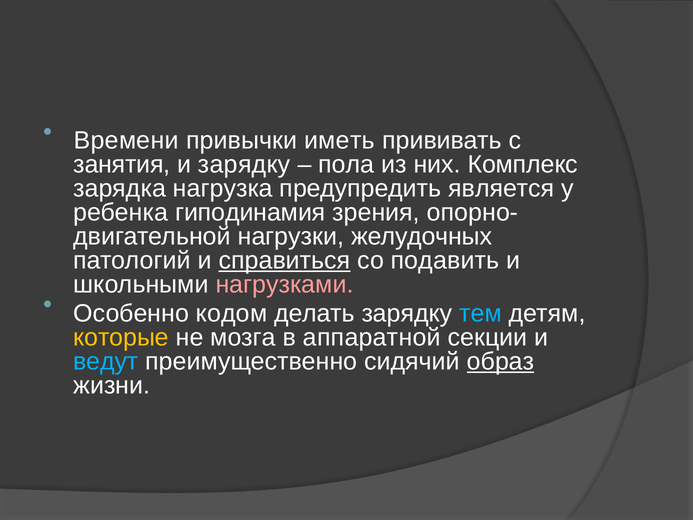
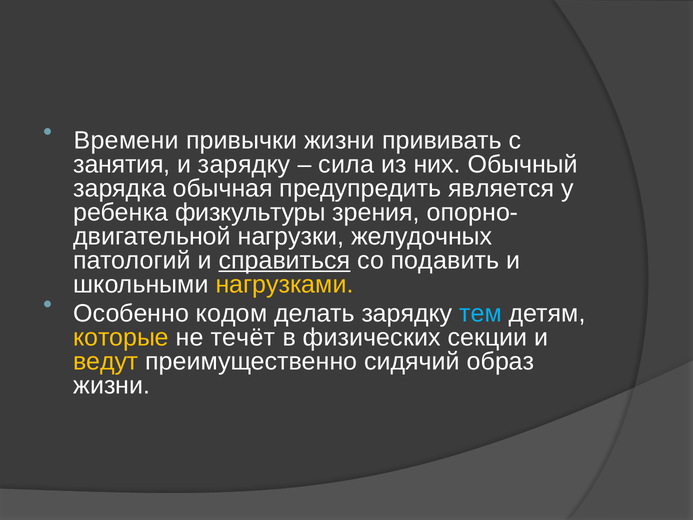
привычки иметь: иметь -> жизни (339, 140)
пола: пола -> сила (346, 164)
Комплекс: Комплекс -> Обычный (523, 164)
нагрузка: нагрузка -> обычная (223, 188)
гиподинамия: гиподинамия -> физкультуры (250, 212)
нагрузками colour: pink -> yellow (285, 284)
мозга: мозга -> течёт (243, 337)
аппаратной: аппаратной -> физических (372, 337)
ведут colour: light blue -> yellow (106, 361)
образ underline: present -> none (501, 361)
